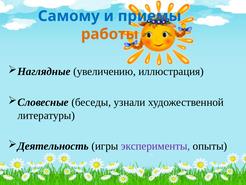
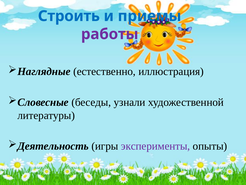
Самому: Самому -> Строить (69, 16)
работы colour: orange -> purple (110, 34)
увеличению: увеличению -> естественно (104, 71)
